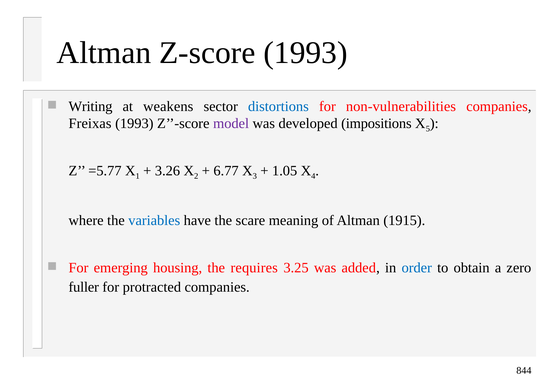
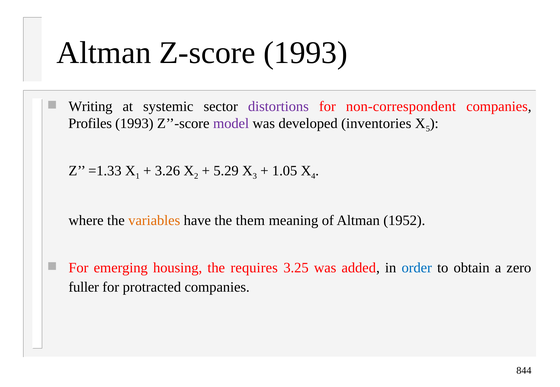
weakens: weakens -> systemic (168, 106)
distortions colour: blue -> purple (278, 106)
non-vulnerabilities: non-vulnerabilities -> non-correspondent (401, 106)
Freixas: Freixas -> Profiles (90, 123)
impositions: impositions -> inventories (376, 123)
=5.77: =5.77 -> =1.33 (105, 171)
6.77: 6.77 -> 5.29 (226, 171)
variables colour: blue -> orange (154, 221)
scare: scare -> them (250, 221)
1915: 1915 -> 1952 (404, 221)
